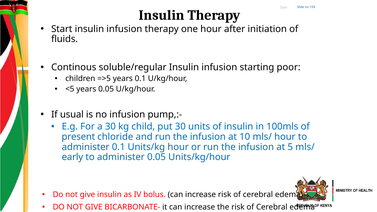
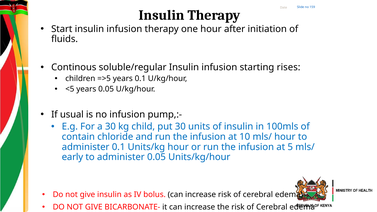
poor: poor -> rises (289, 67)
present: present -> contain (78, 137)
